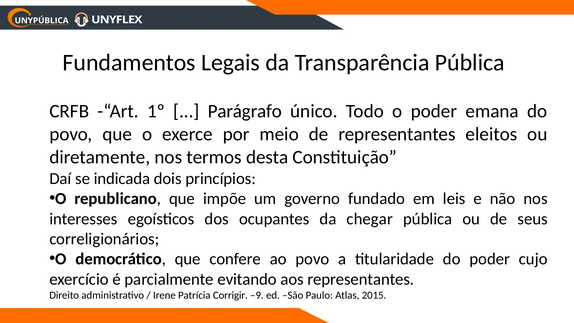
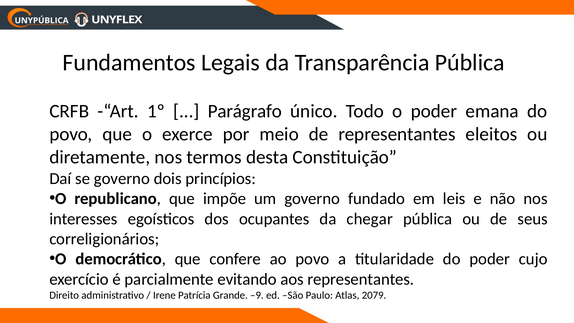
se indicada: indicada -> governo (122, 179)
Corrigir: Corrigir -> Grande (230, 295)
2015: 2015 -> 2079 (374, 295)
